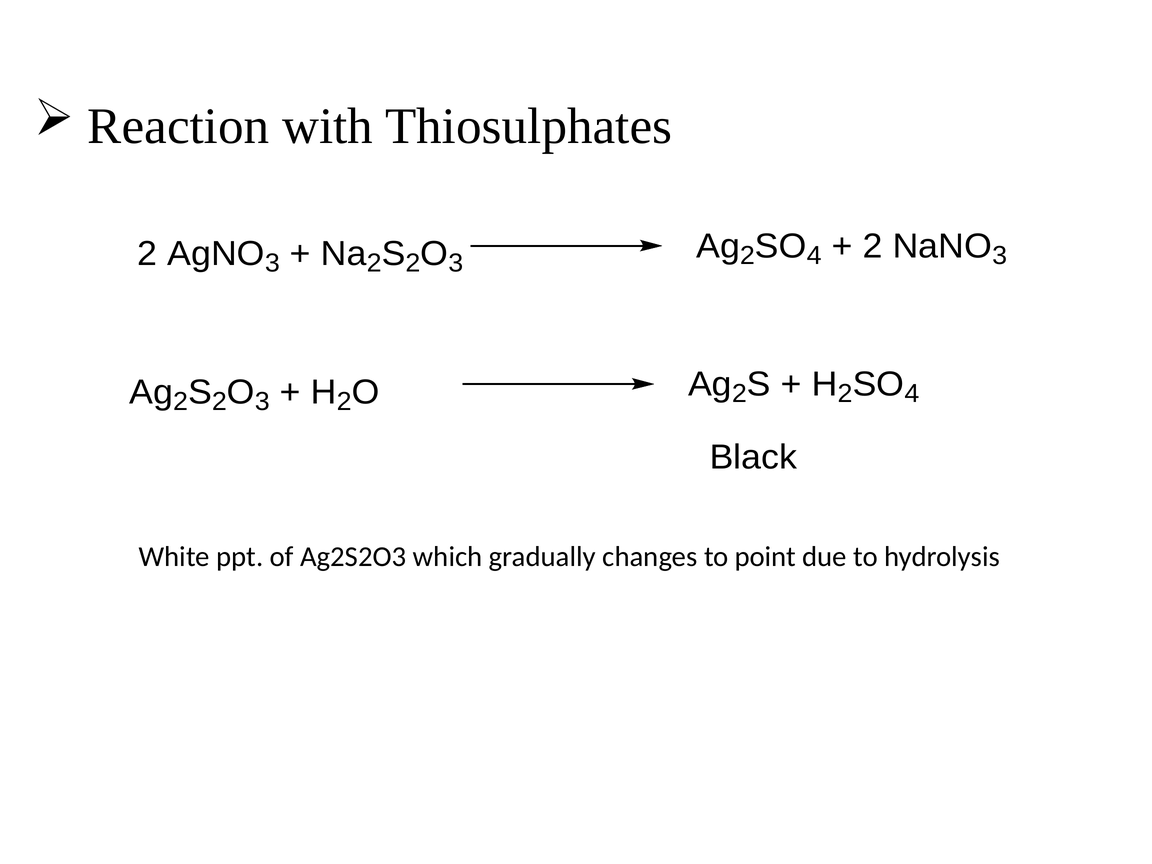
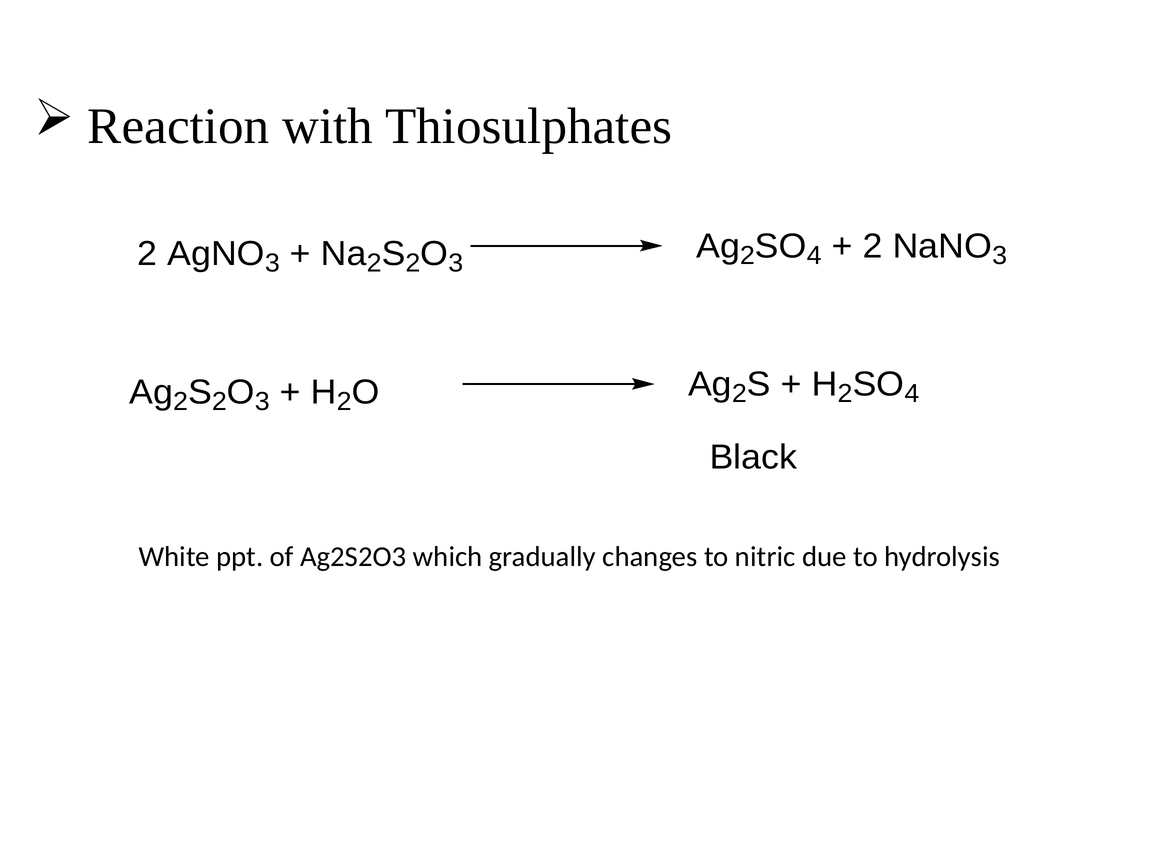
point: point -> nitric (765, 557)
